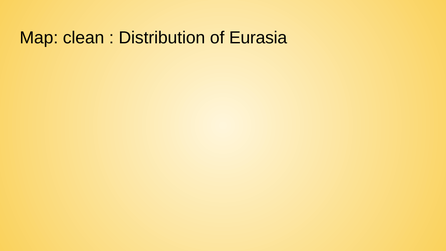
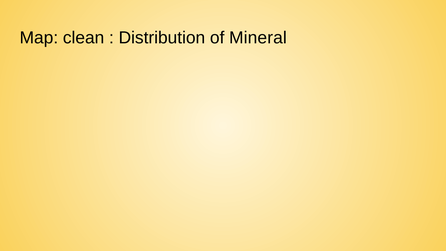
Eurasia: Eurasia -> Mineral (258, 38)
